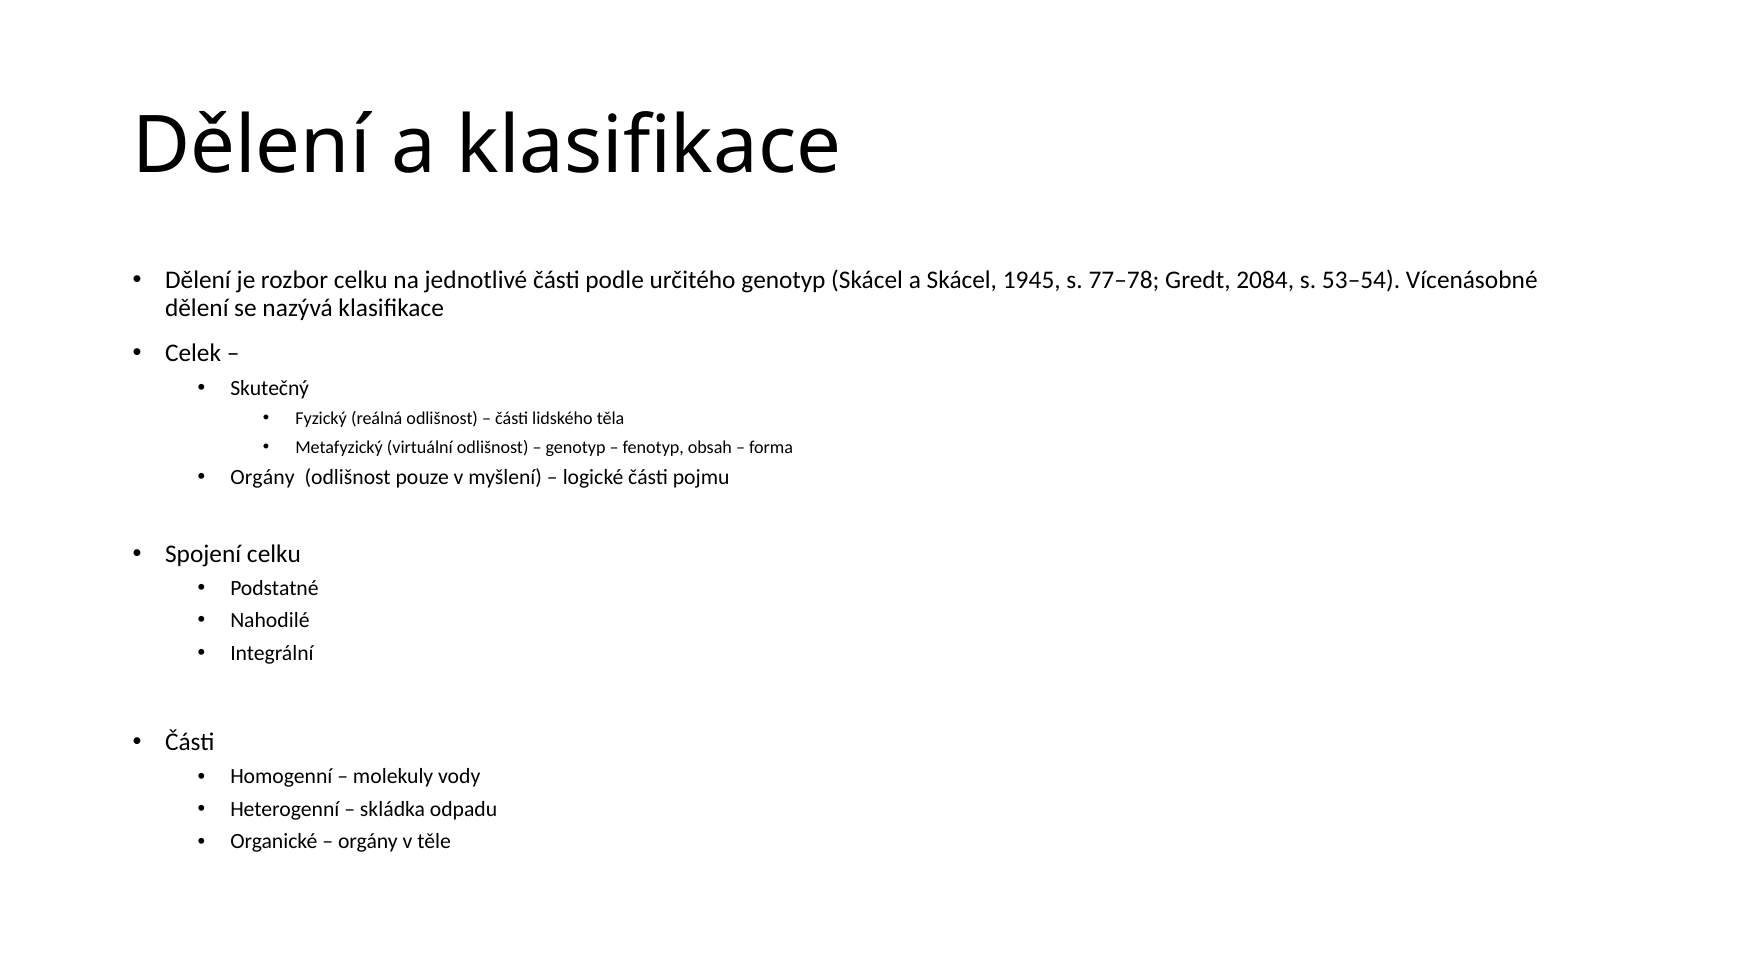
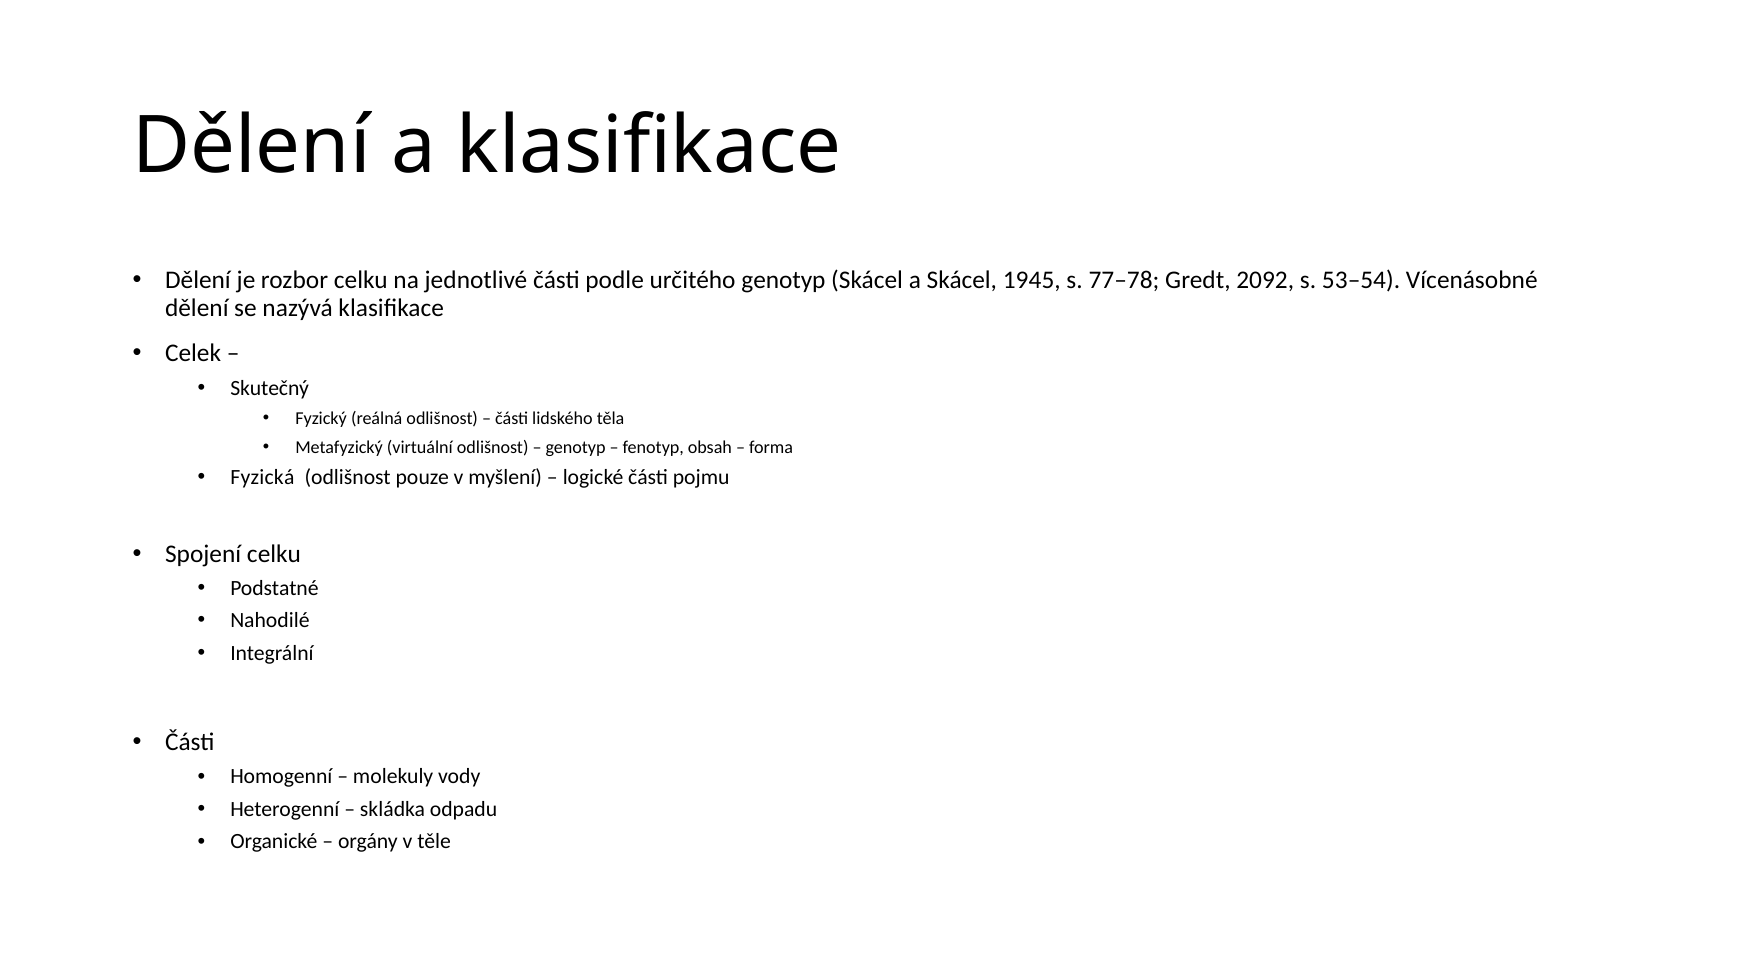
2084: 2084 -> 2092 (1265, 280)
Orgány: Orgány -> Fyzická (262, 477)
